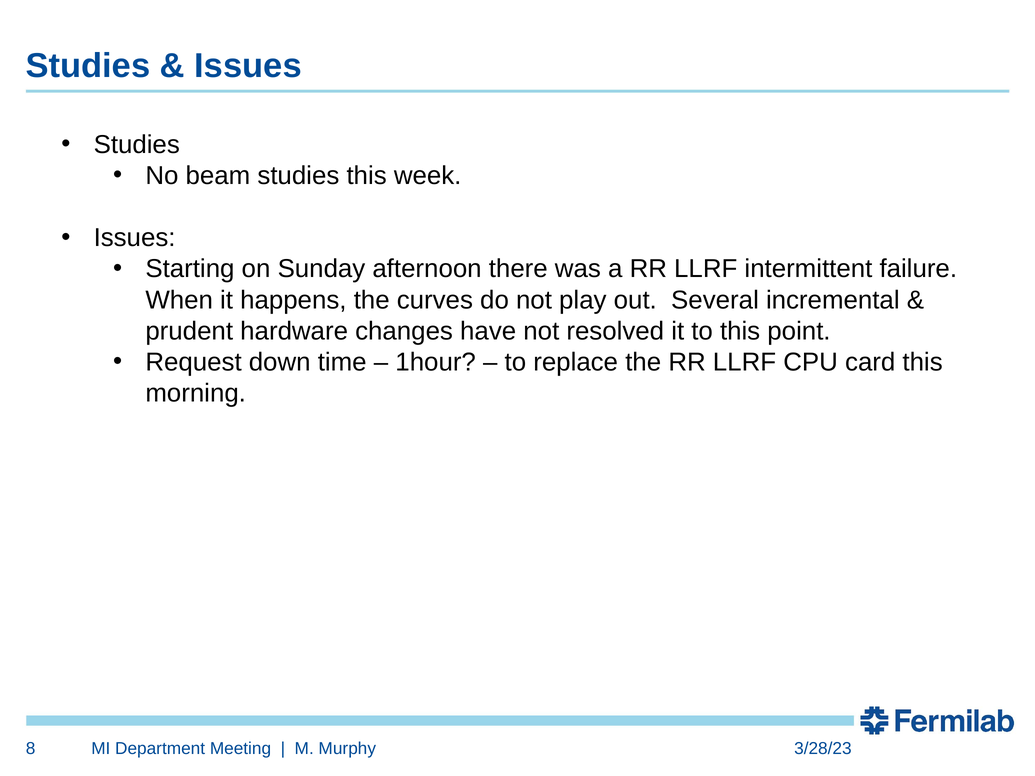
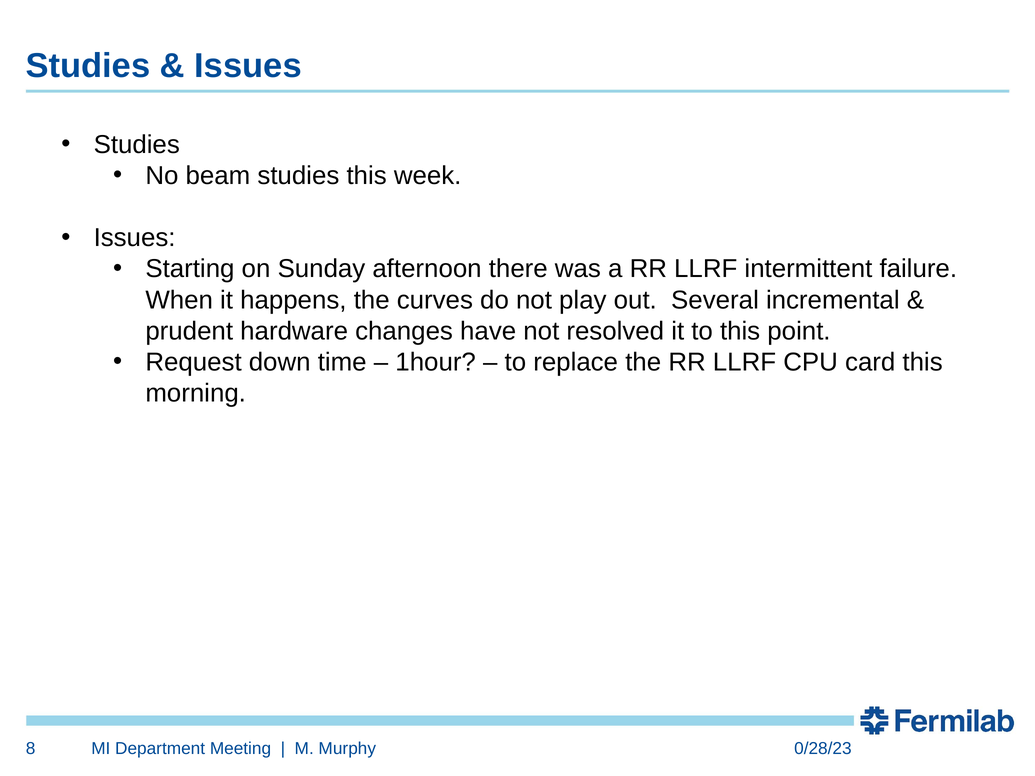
3/28/23: 3/28/23 -> 0/28/23 (823, 749)
